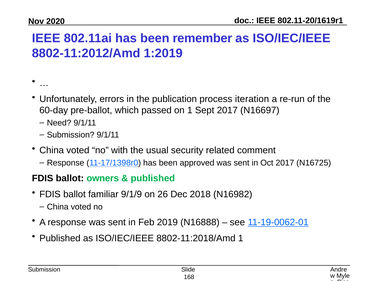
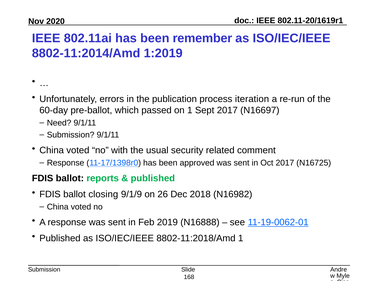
8802-11:2012/Amd: 8802-11:2012/Amd -> 8802-11:2014/Amd (86, 53)
owners: owners -> reports (103, 178)
familiar: familiar -> closing (103, 194)
